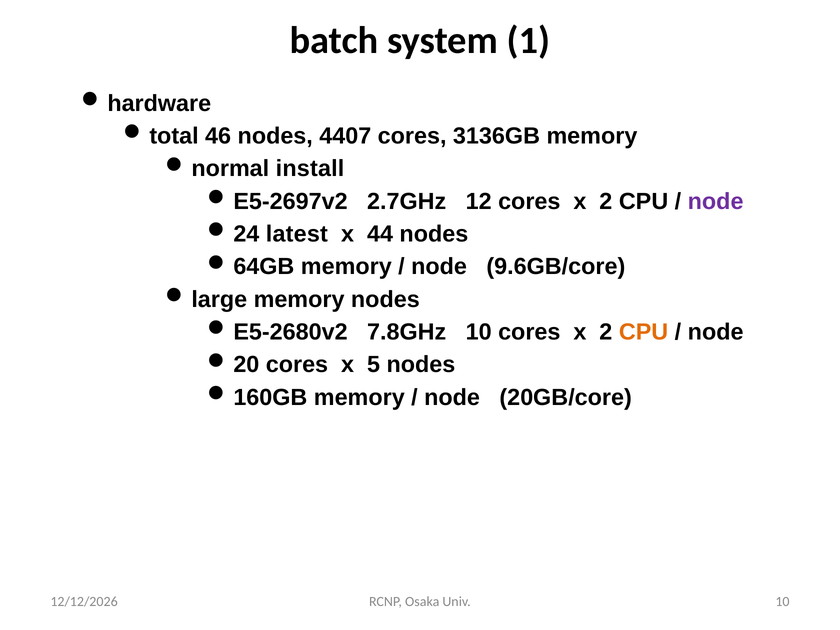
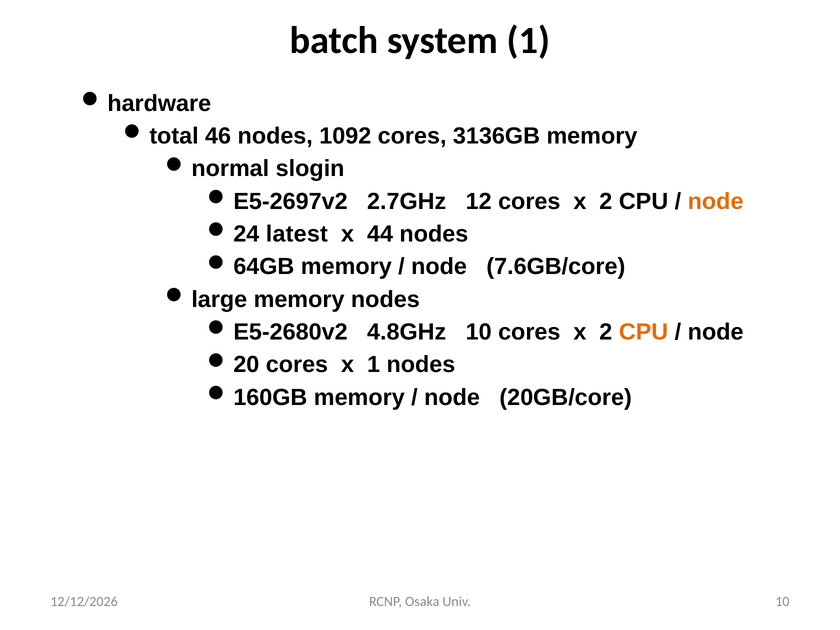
4407: 4407 -> 1092 (345, 136)
install: install -> slogin (310, 169)
node colour: purple -> orange (716, 201)
9.6GB/core: 9.6GB/core -> 7.6GB/core (556, 267)
7.8GHz: 7.8GHz -> 4.8GHz (407, 332)
x 5: 5 -> 1 (374, 365)
